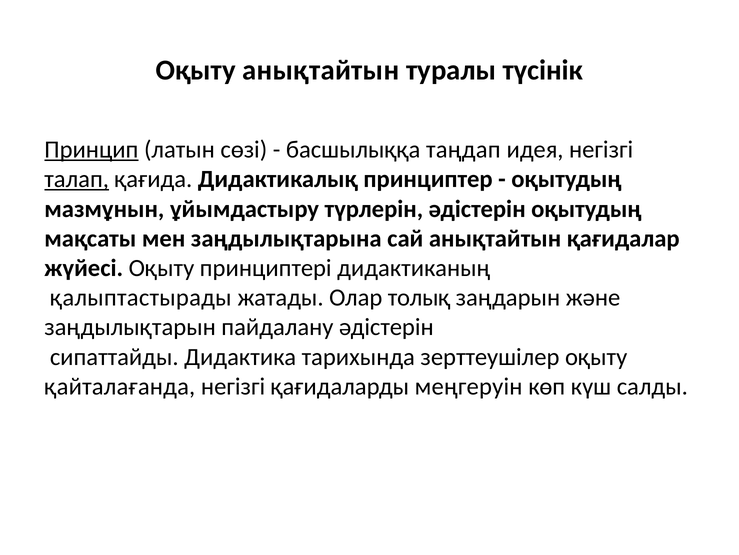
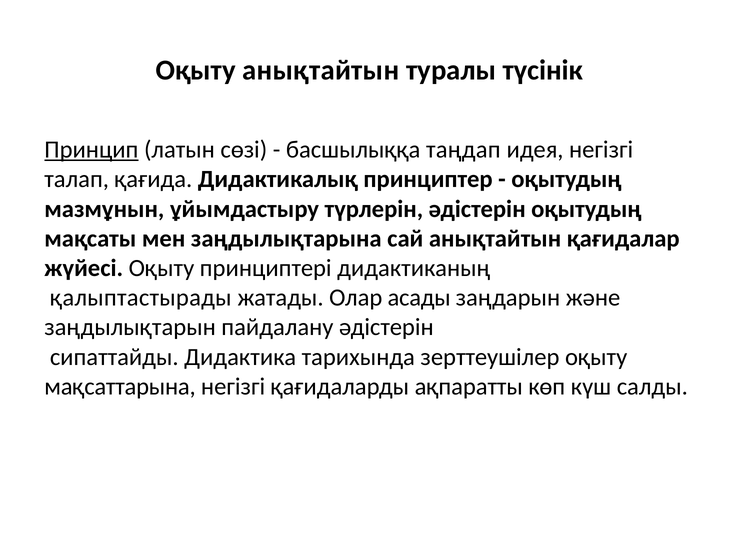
талап underline: present -> none (77, 179)
толық: толық -> асады (419, 297)
қайталағанда: қайталағанда -> мақсаттарына (120, 386)
меңгеруін: меңгеруін -> ақпаратты (469, 386)
